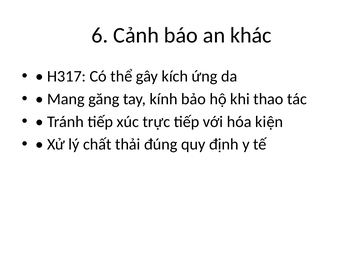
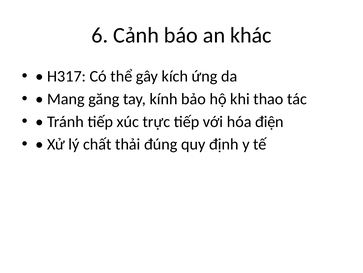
kiện: kiện -> điện (269, 121)
